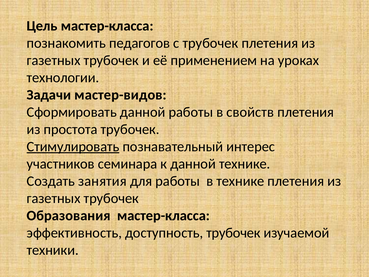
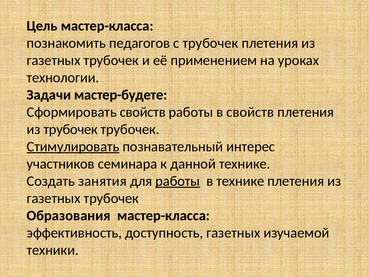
мастер-видов: мастер-видов -> мастер-будете (121, 95)
Сформировать данной: данной -> свойств (143, 112)
из простота: простота -> трубочек (71, 129)
работы underline: none -> present (178, 181)
доступность трубочек: трубочек -> газетных (233, 233)
